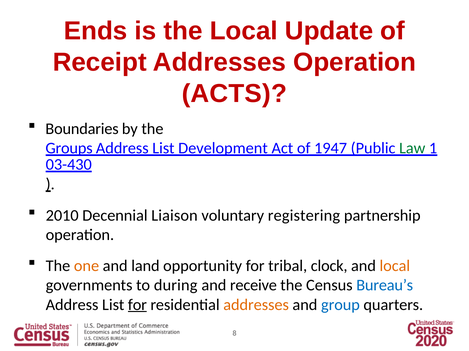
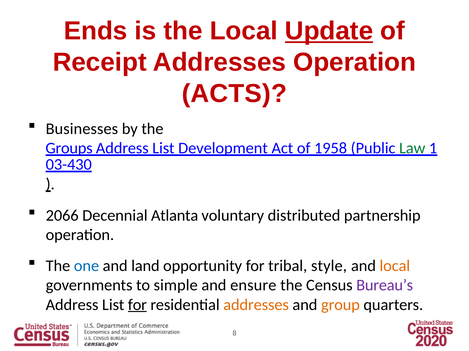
Update underline: none -> present (329, 31)
Boundaries: Boundaries -> Businesses (82, 129)
1947: 1947 -> 1958 (331, 148)
2010: 2010 -> 2066 (62, 216)
Liaison: Liaison -> Atlanta (175, 216)
registering: registering -> distributed (304, 216)
one colour: orange -> blue (87, 266)
clock: clock -> style (329, 266)
during: during -> simple (176, 286)
receive: receive -> ensure (253, 286)
Bureau’s colour: blue -> purple (385, 286)
group colour: blue -> orange (340, 305)
